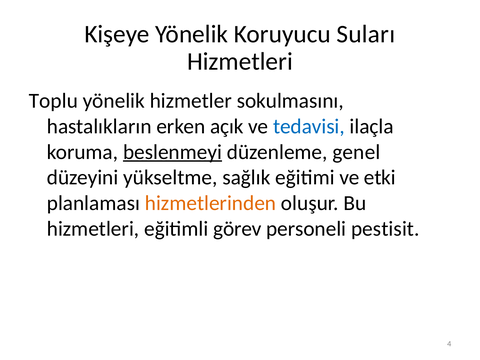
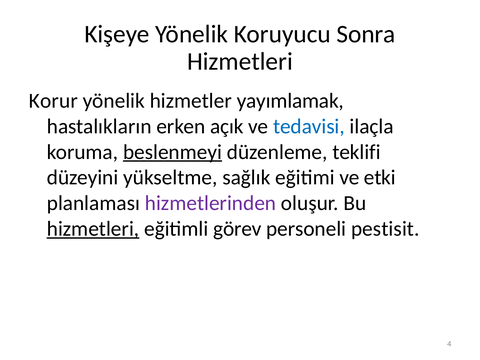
Suları: Suları -> Sonra (366, 34)
Toplu: Toplu -> Korur (53, 101)
sokulmasını: sokulmasını -> yayımlamak (290, 101)
genel: genel -> teklifi (356, 152)
hizmetlerinden colour: orange -> purple (211, 203)
hizmetleri underline: none -> present (93, 229)
